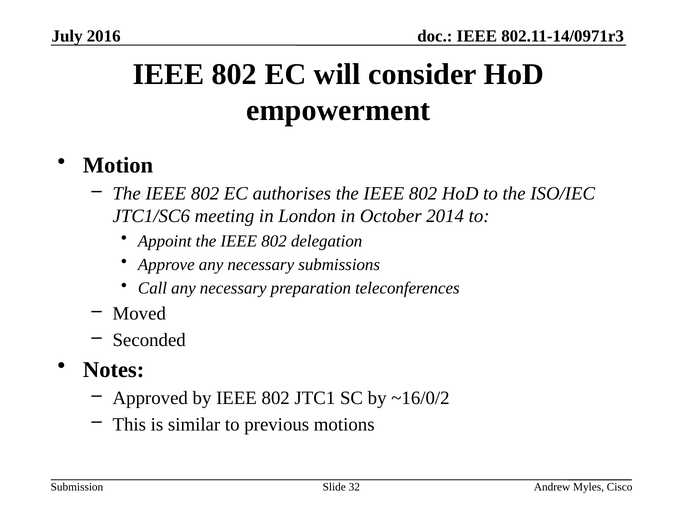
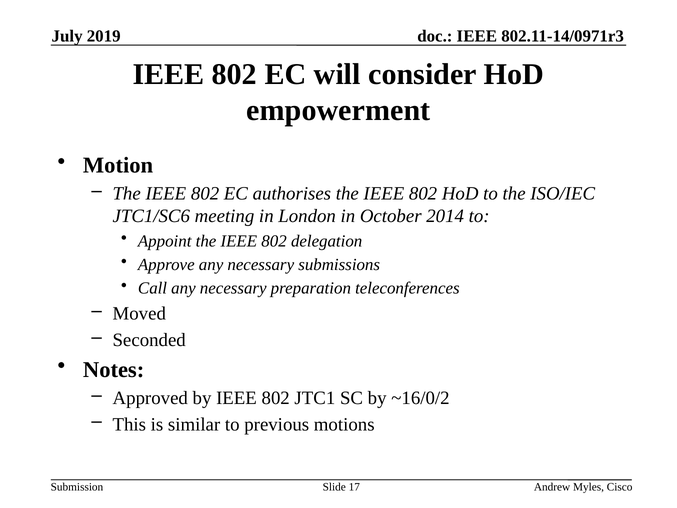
2016: 2016 -> 2019 (104, 36)
32: 32 -> 17 (354, 487)
